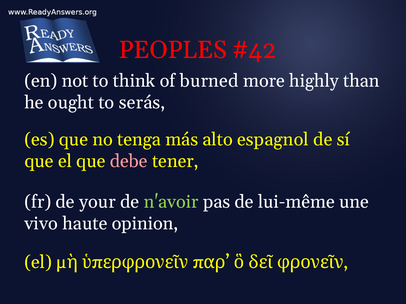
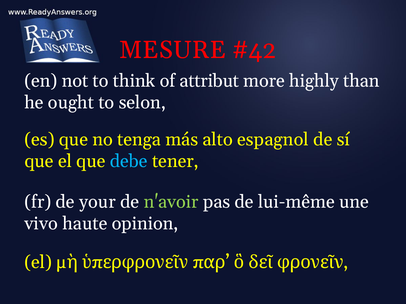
PEOPLES: PEOPLES -> MESURE (173, 50)
burned: burned -> attribut (209, 81)
serás: serás -> selon (142, 103)
debe colour: pink -> light blue (129, 161)
